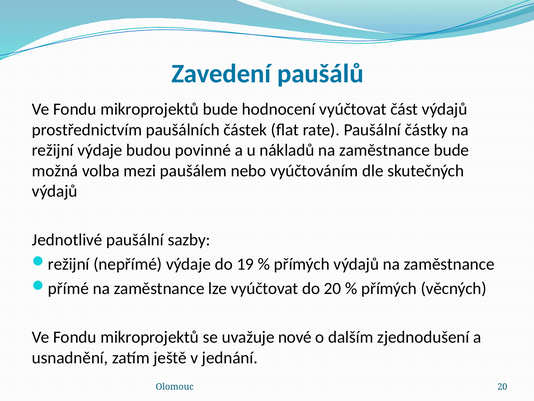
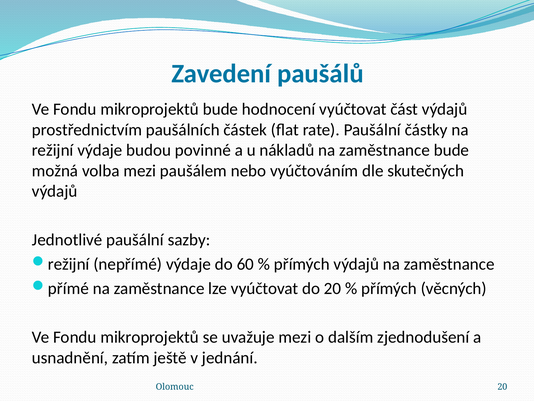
19: 19 -> 60 (245, 264)
uvažuje nové: nové -> mezi (295, 337)
